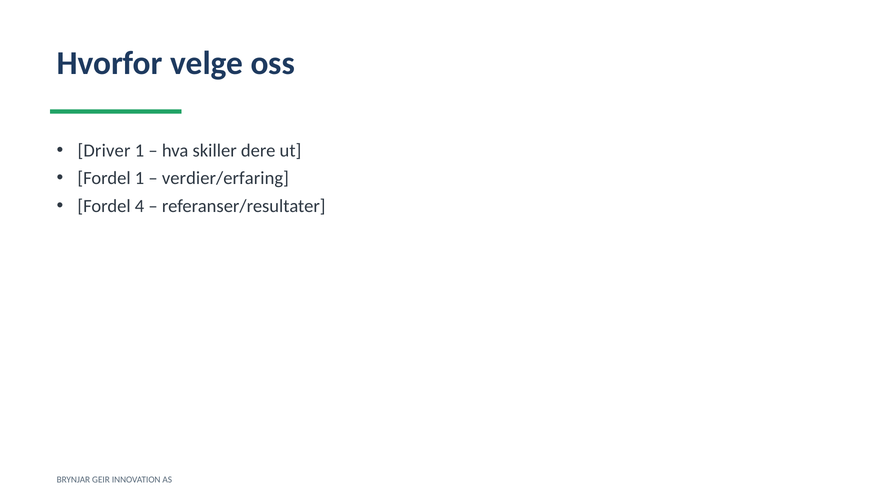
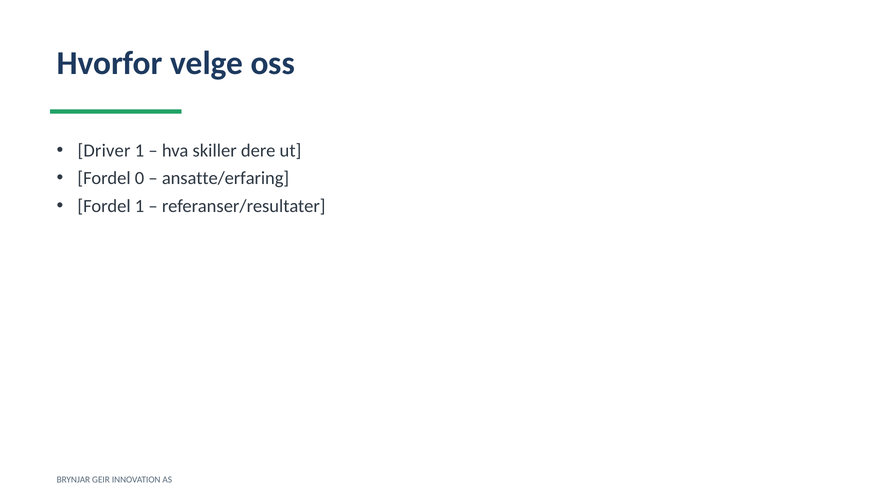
Fordel 1: 1 -> 0 (140, 179)
verdier/erfaring: verdier/erfaring -> ansatte/erfaring (225, 179)
Fordel 4: 4 -> 1 (140, 206)
